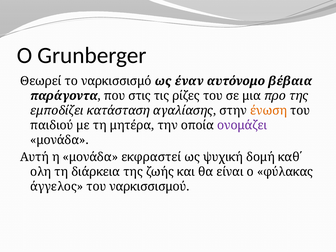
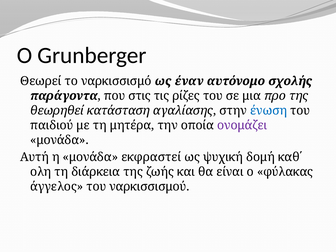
βέβαια: βέβαια -> σχολής (290, 81)
εμποδίζει: εμποδίζει -> θεωρηθεί (57, 110)
ένωση colour: orange -> blue (269, 110)
